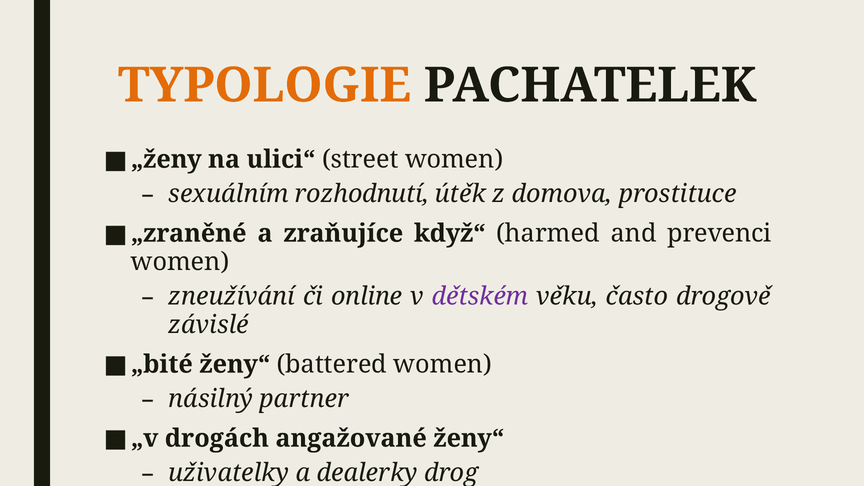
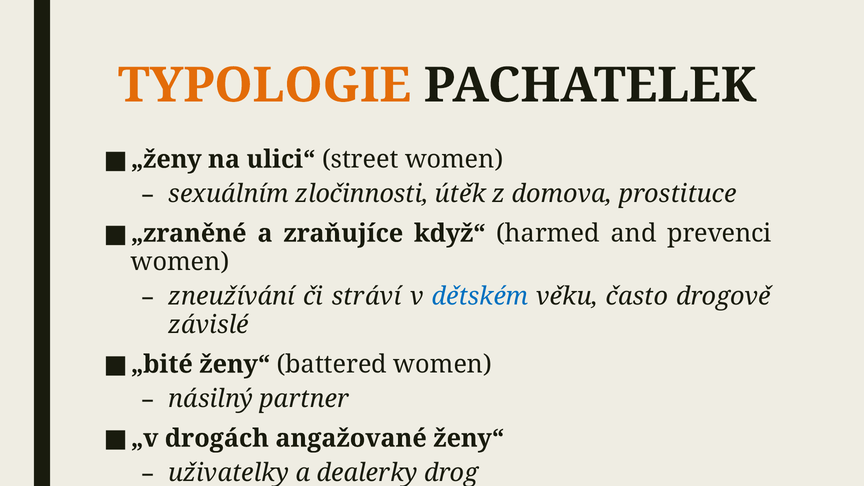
rozhodnutí: rozhodnutí -> zločinnosti (362, 194)
online: online -> stráví (366, 297)
dětském colour: purple -> blue (480, 297)
